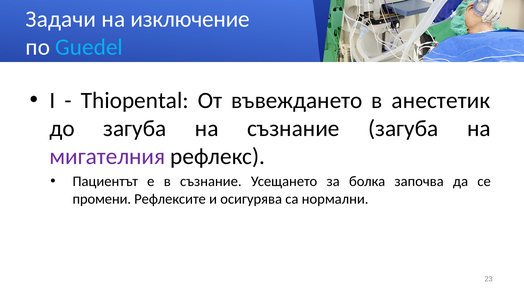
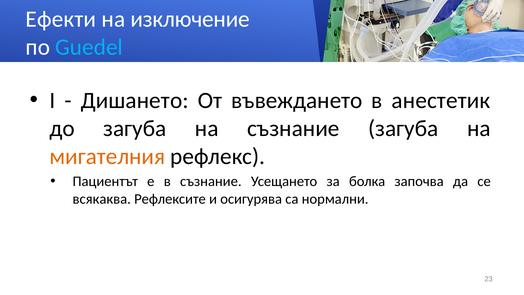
Задачи: Задачи -> Ефекти (61, 19)
Thiopental: Thiopental -> Дишането (135, 100)
мигателния colour: purple -> orange (107, 156)
промени: промени -> всякаква (102, 199)
